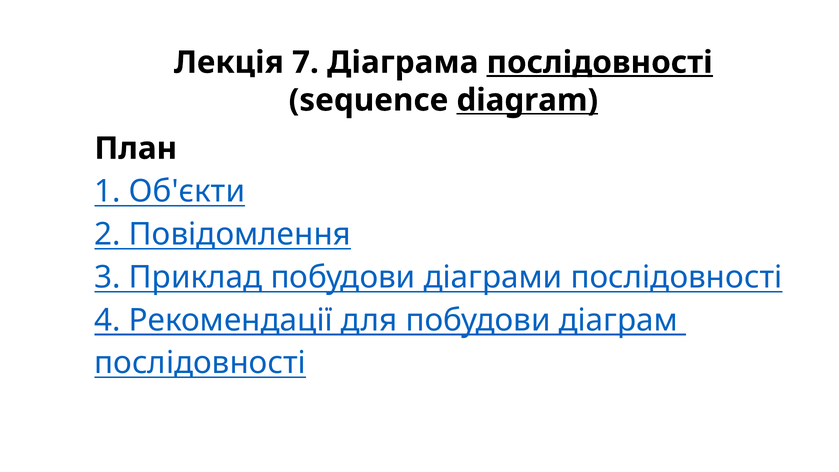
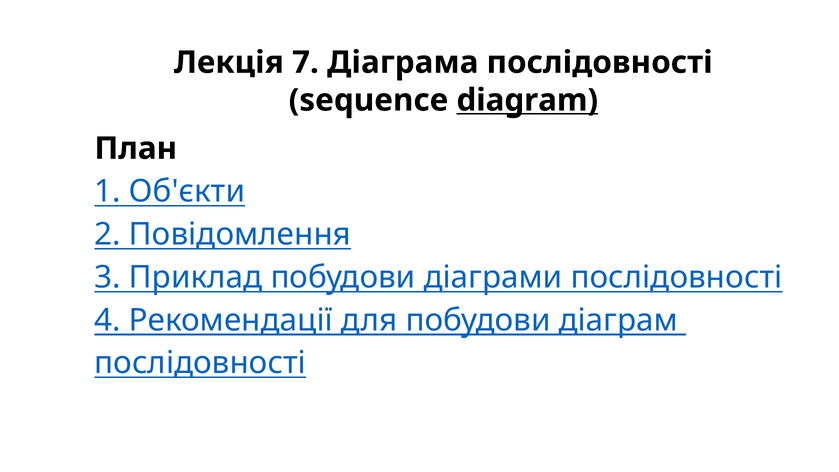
послідовності underline: present -> none (600, 62)
